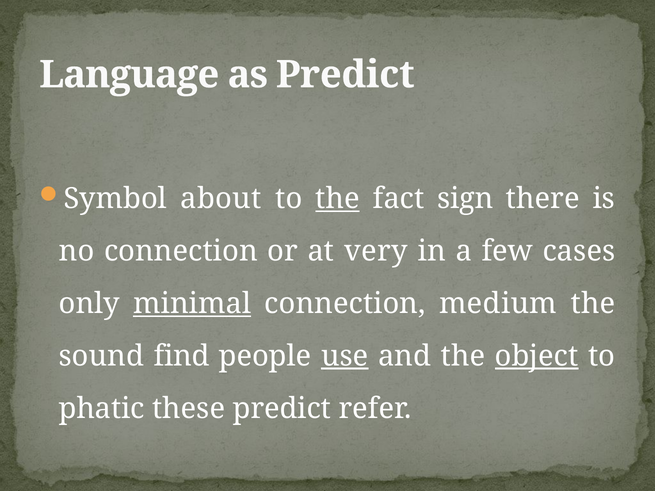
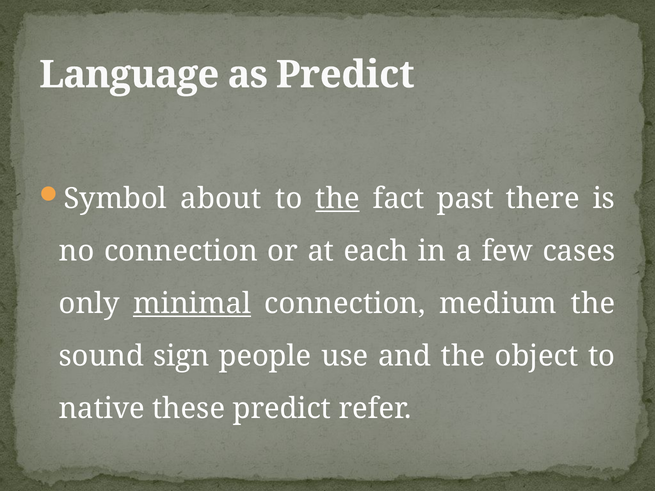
sign: sign -> past (465, 199)
very: very -> each (376, 251)
find: find -> sign (181, 356)
use underline: present -> none (345, 356)
object underline: present -> none (537, 356)
phatic: phatic -> native (102, 409)
